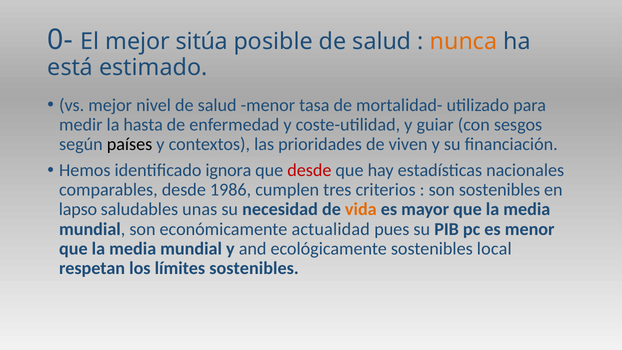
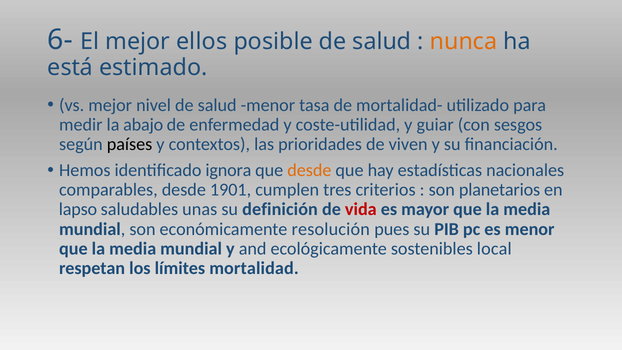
0-: 0- -> 6- (60, 40)
sitúa: sitúa -> ellos (202, 41)
hasta: hasta -> abajo (143, 125)
desde colour: red -> orange (309, 170)
1986: 1986 -> 1901 (231, 190)
son sostenibles: sostenibles -> planetarios (500, 190)
necesidad: necesidad -> definición (280, 209)
vida colour: orange -> red (361, 209)
actualidad: actualidad -> resolución (331, 229)
límites sostenibles: sostenibles -> mortalidad (254, 268)
